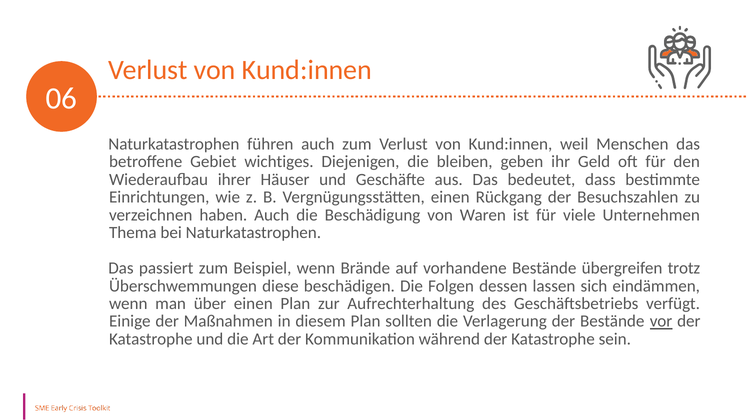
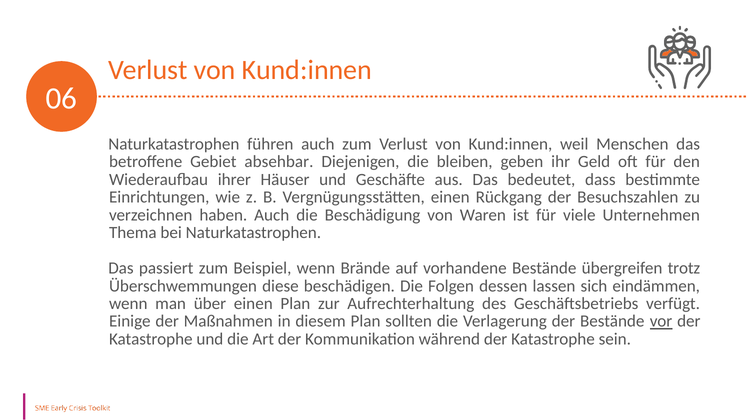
wichtiges: wichtiges -> absehbar (279, 162)
